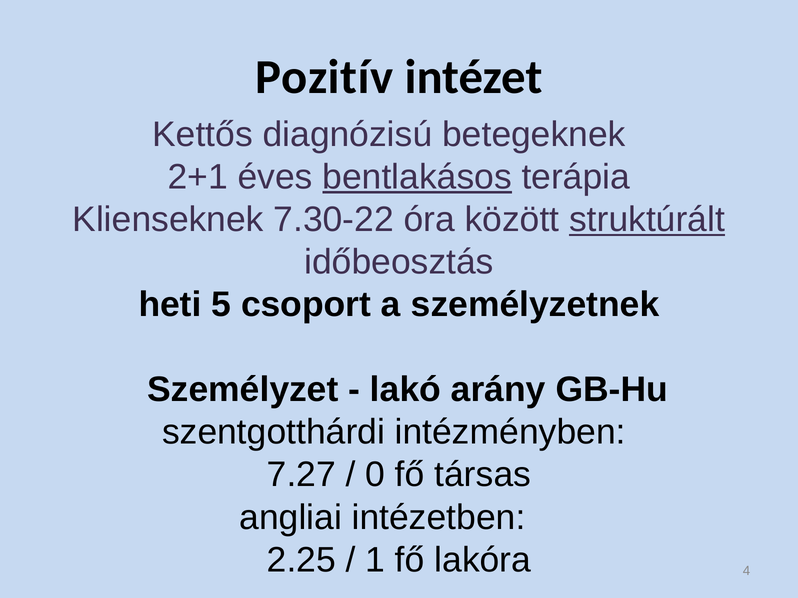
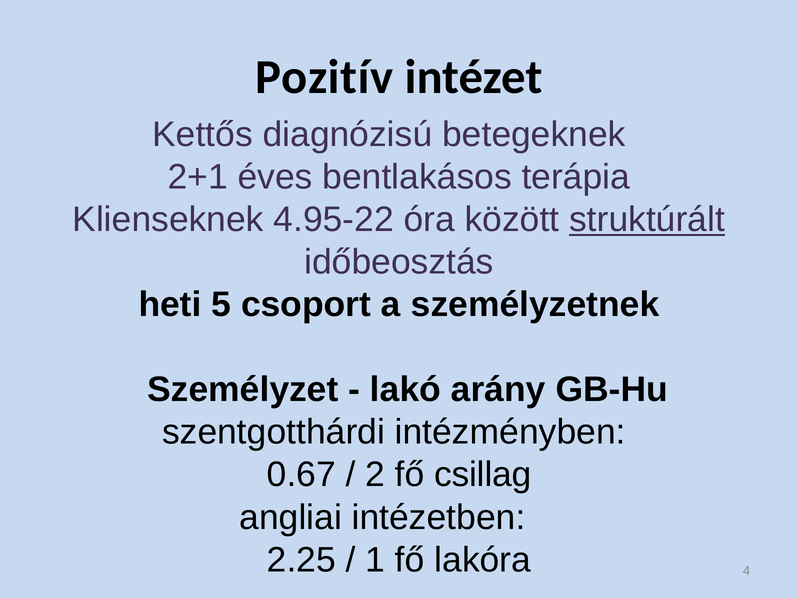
bentlakásos underline: present -> none (417, 177)
7.30-22: 7.30-22 -> 4.95-22 (334, 220)
7.27: 7.27 -> 0.67 (301, 475)
0: 0 -> 2 (375, 475)
társas: társas -> csillag (483, 475)
